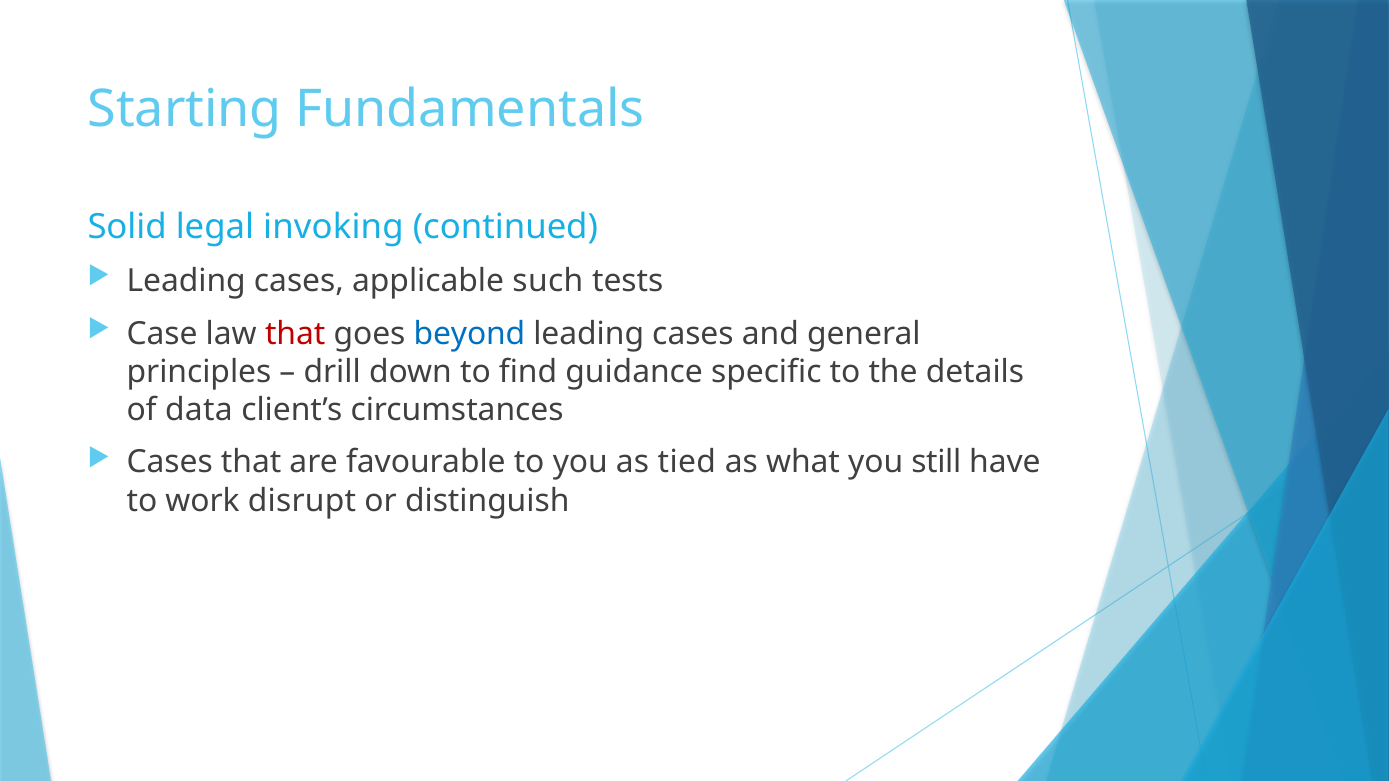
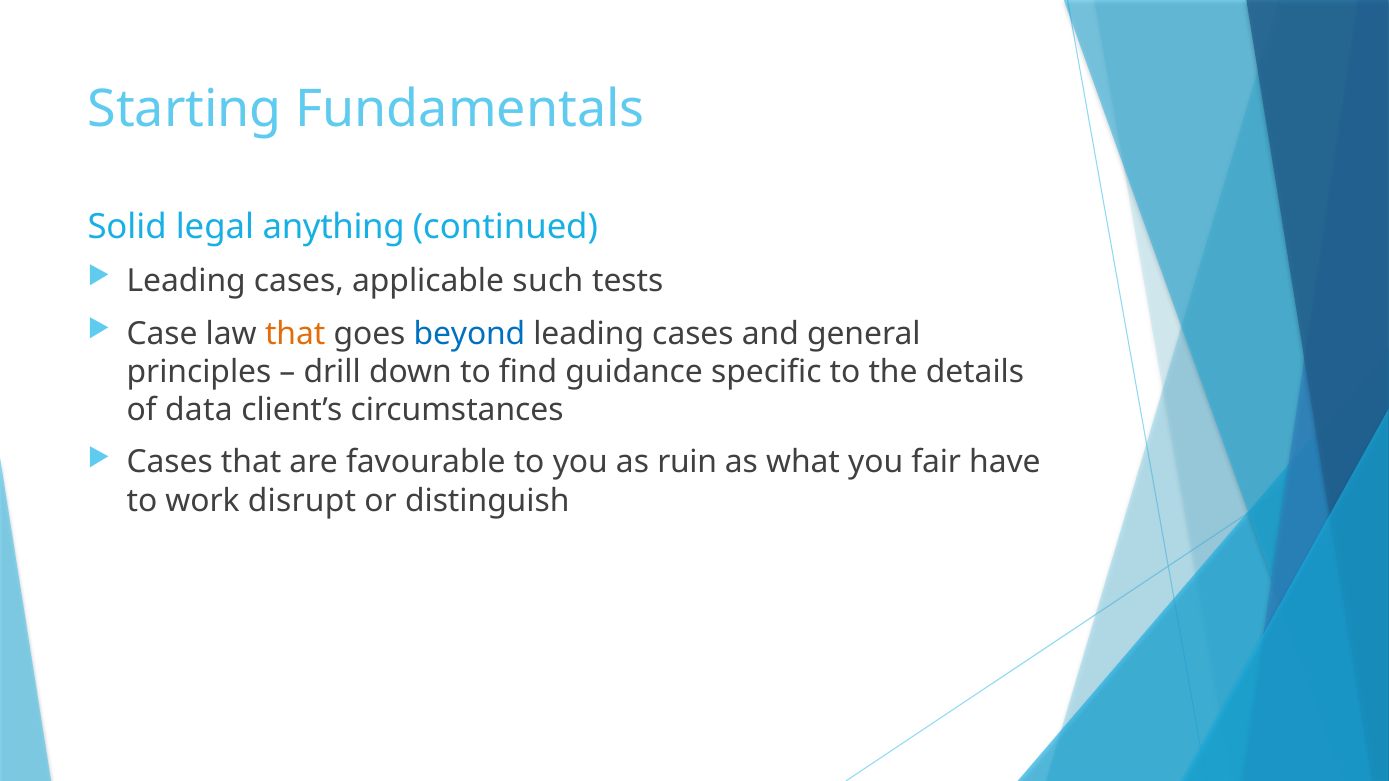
invoking: invoking -> anything (334, 227)
that colour: red -> orange (295, 334)
tied: tied -> ruin (687, 463)
still: still -> fair (936, 463)
